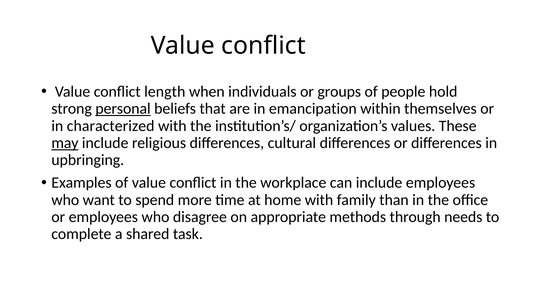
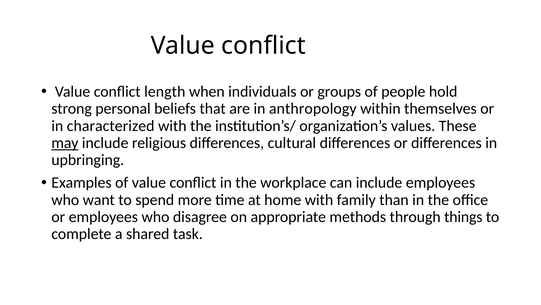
personal underline: present -> none (123, 109)
emancipation: emancipation -> anthropology (313, 109)
needs: needs -> things (463, 216)
